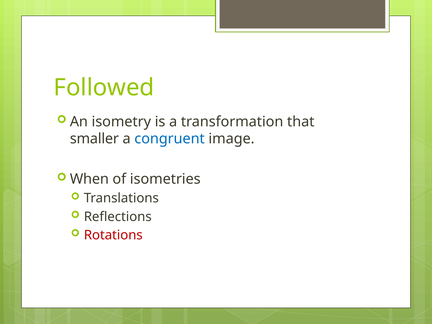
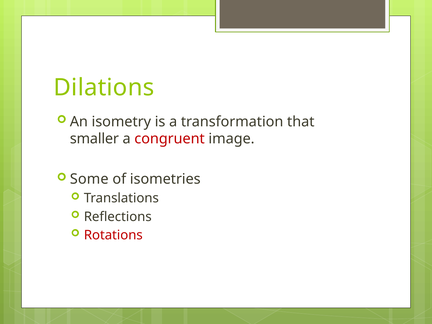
Followed: Followed -> Dilations (104, 88)
congruent colour: blue -> red (170, 139)
When: When -> Some (89, 179)
